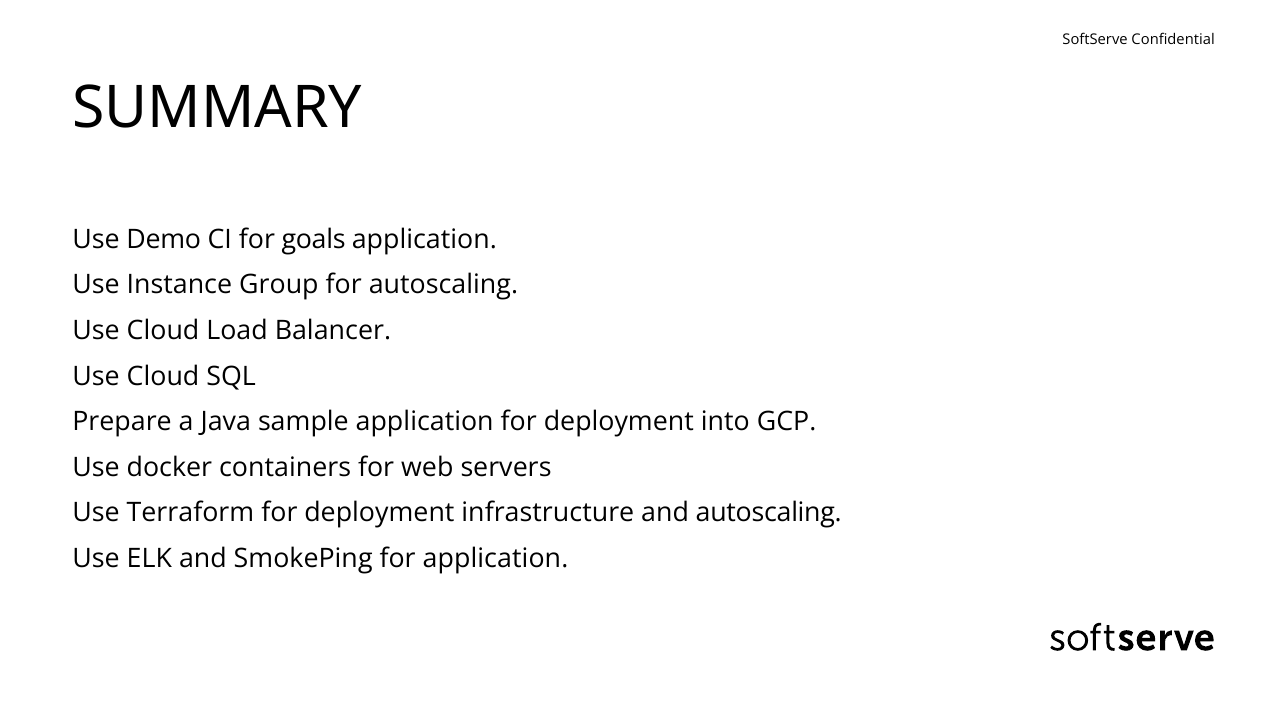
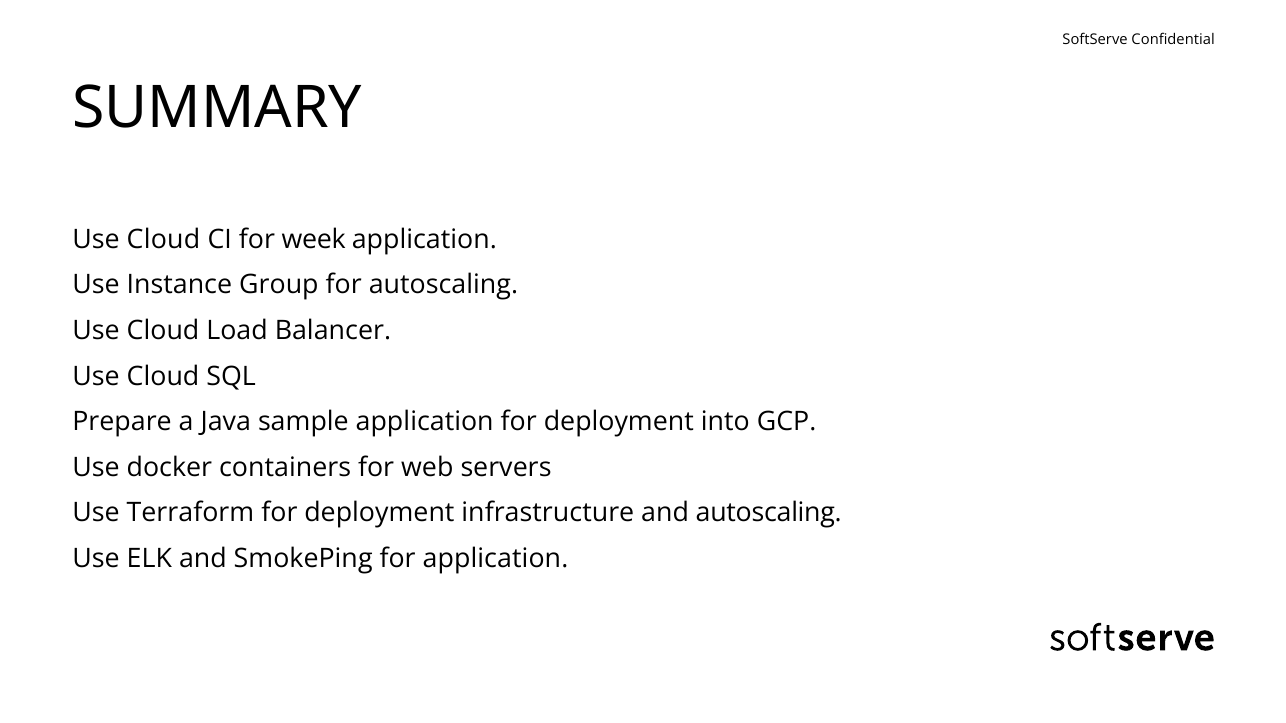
Demo: Demo -> Cloud (163, 240)
goals: goals -> week (314, 240)
